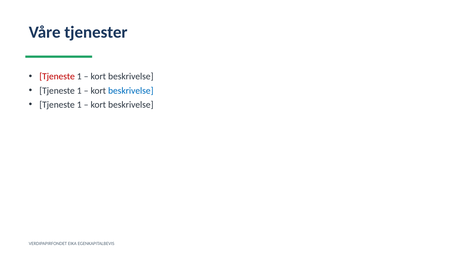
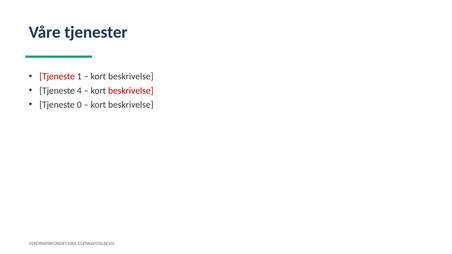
1: 1 -> 4 (79, 91)
beskrivelse colour: blue -> red (131, 91)
1: 1 -> 0 (79, 105)
